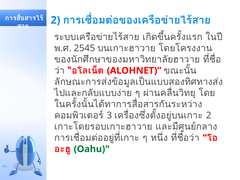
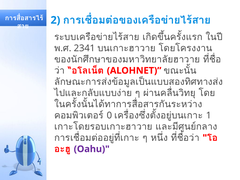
2545: 2545 -> 2341 (84, 48)
3: 3 -> 0 (109, 115)
2: 2 -> 1 (209, 115)
Oahu colour: green -> purple (92, 149)
